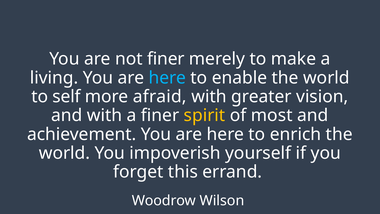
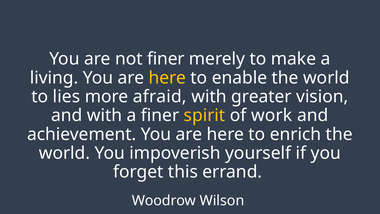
here colour: light blue -> yellow (167, 78)
self: self -> lies (66, 97)
most: most -> work (272, 115)
